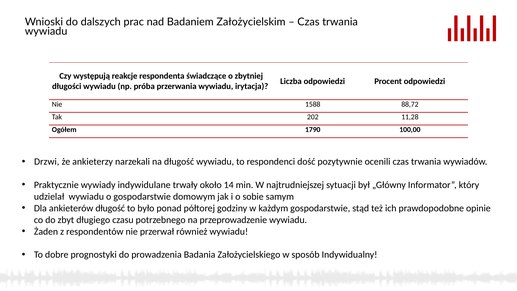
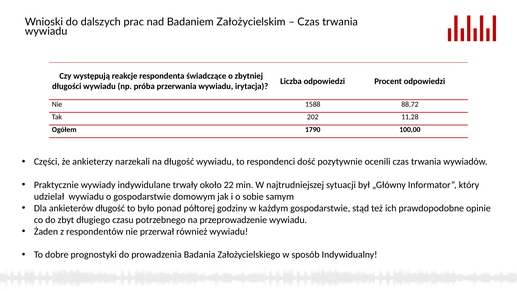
Drzwi: Drzwi -> Części (47, 162)
14: 14 -> 22 (229, 185)
